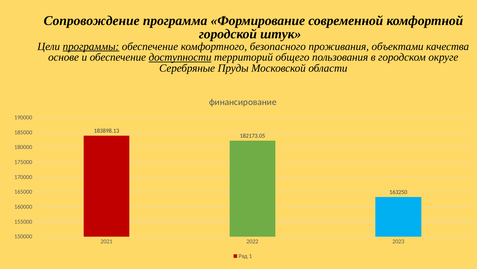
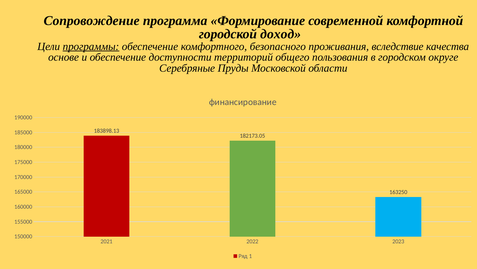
штук: штук -> доход (281, 34)
объектами: объектами -> вследствие (398, 46)
доступности underline: present -> none (180, 57)
